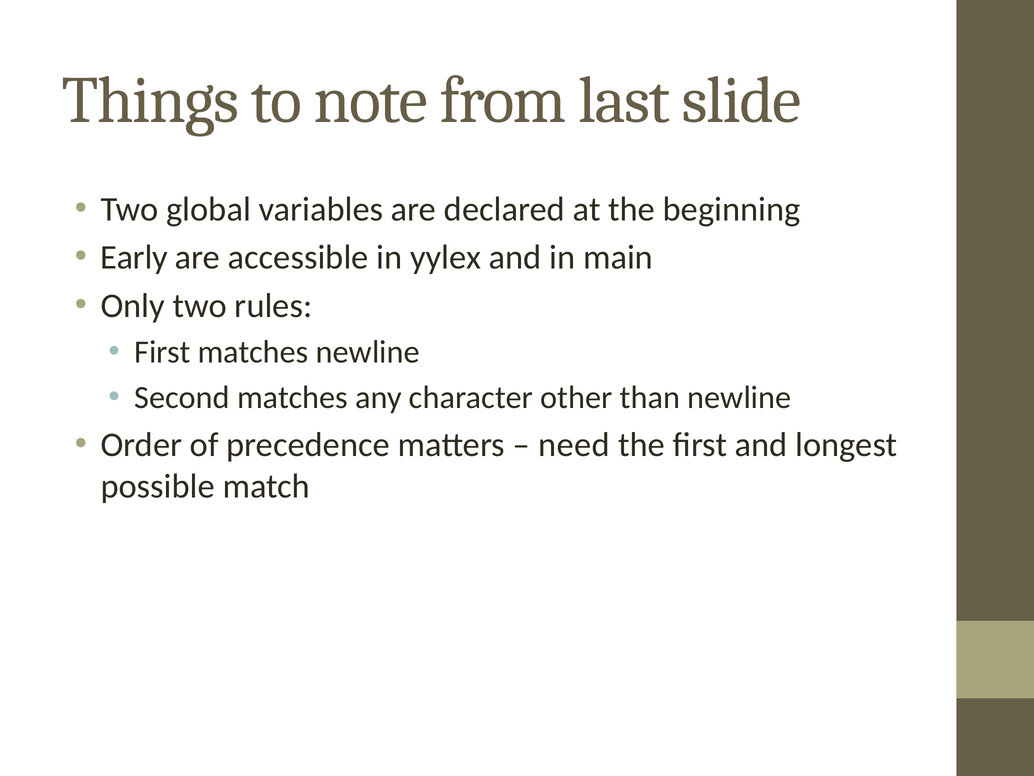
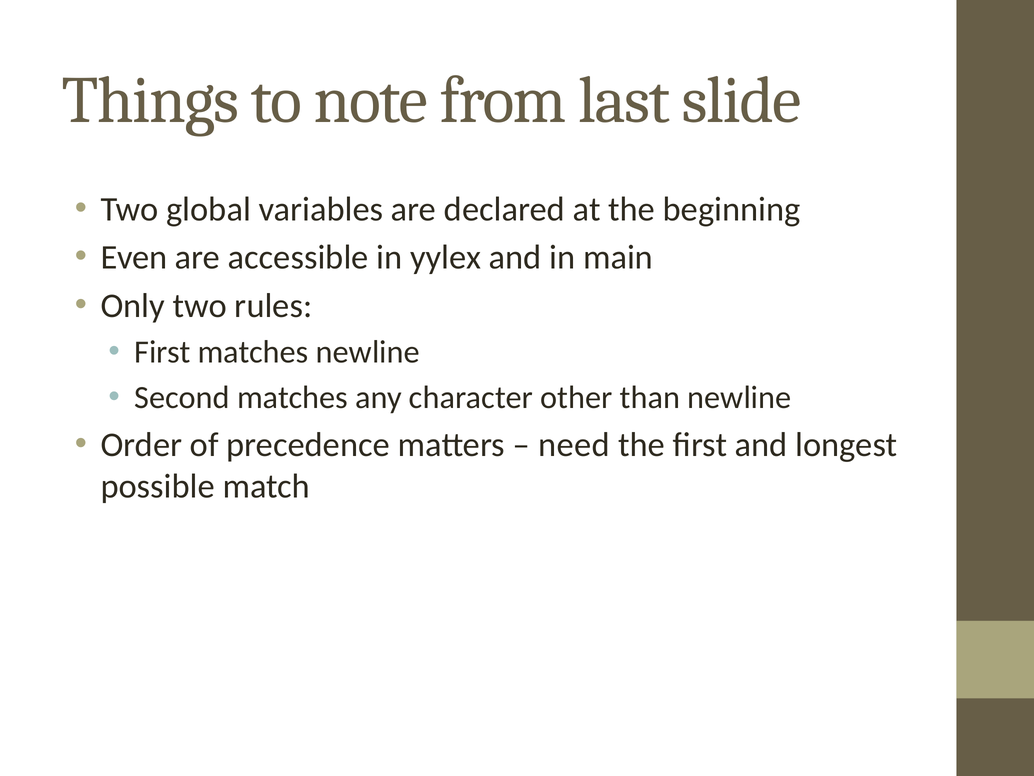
Early: Early -> Even (134, 257)
